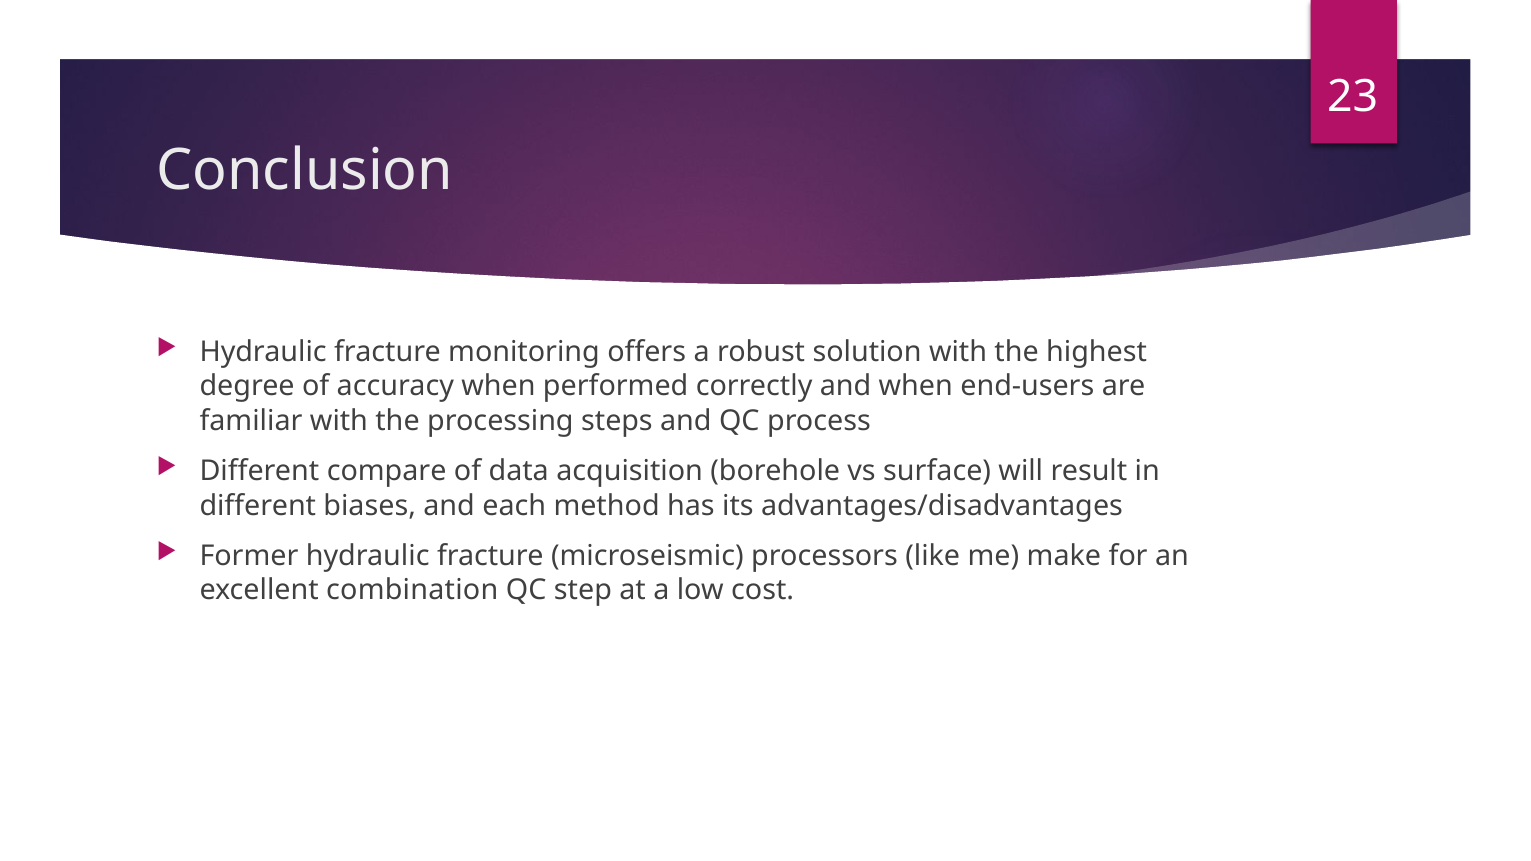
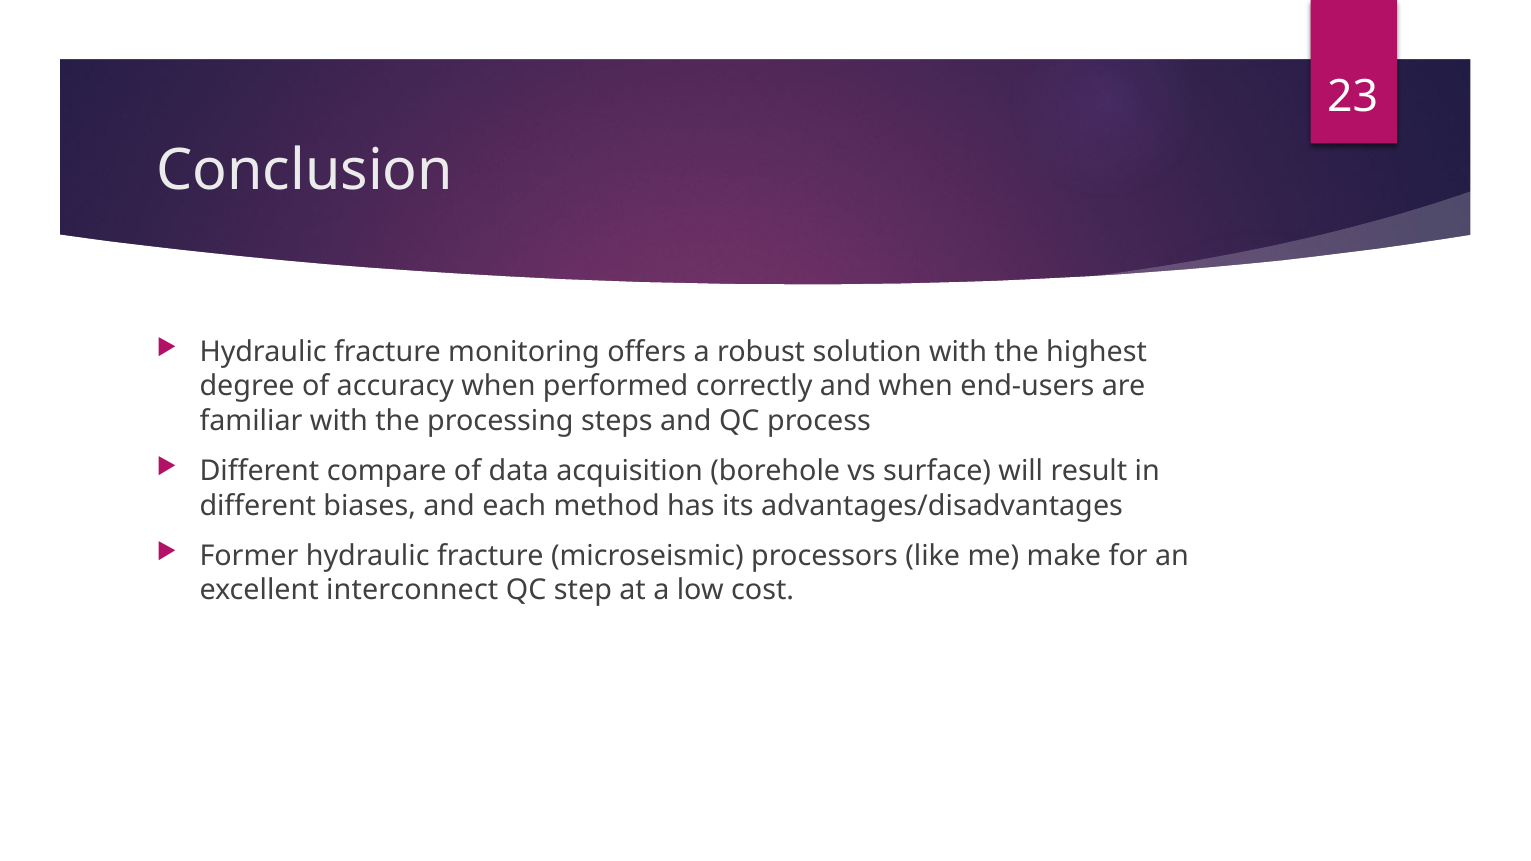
combination: combination -> interconnect (412, 591)
